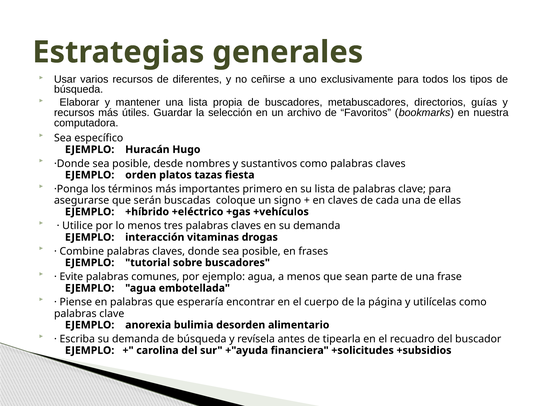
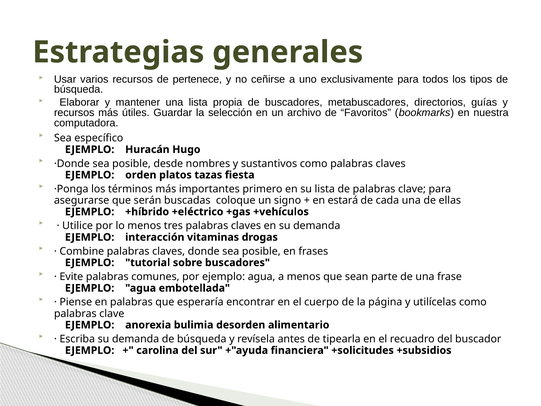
diferentes: diferentes -> pertenece (197, 79)
en claves: claves -> estará (343, 200)
